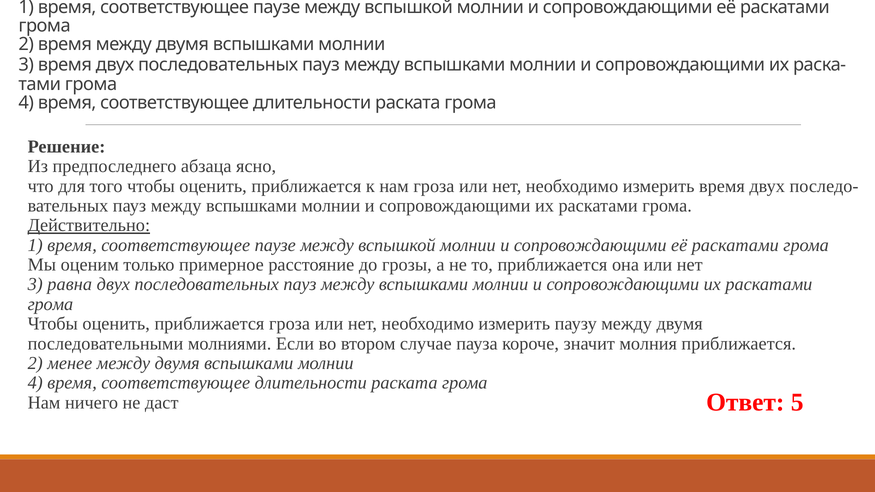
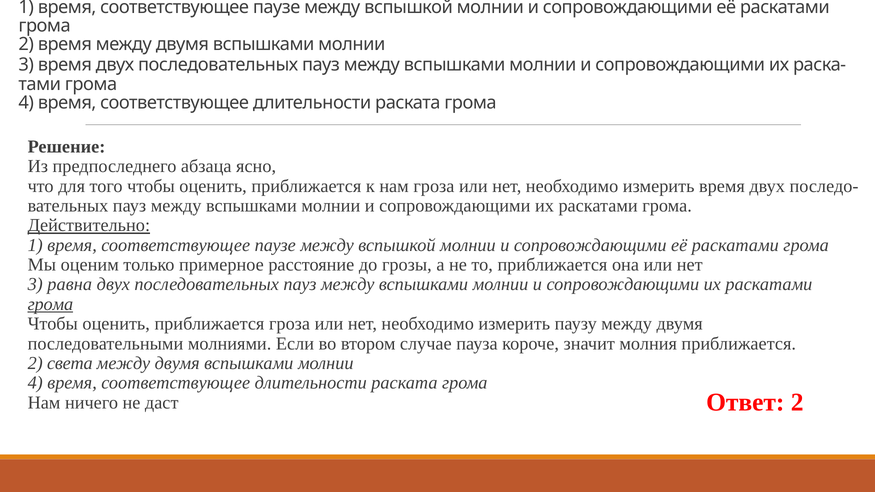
грома underline: none -> present (50, 304)
менее: менее -> света (70, 363)
Ответ 5: 5 -> 2 (797, 402)
